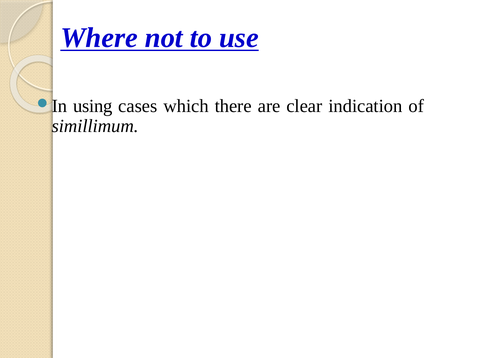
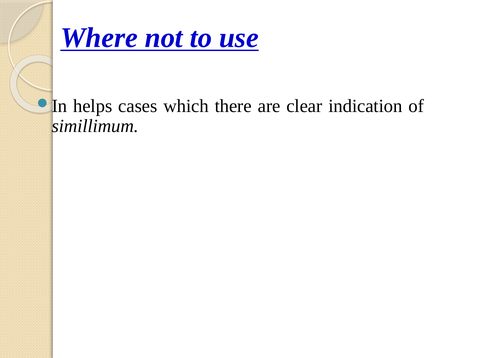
using: using -> helps (93, 106)
